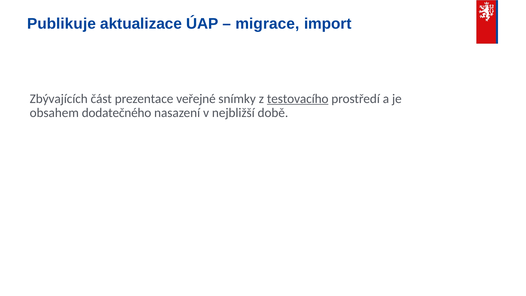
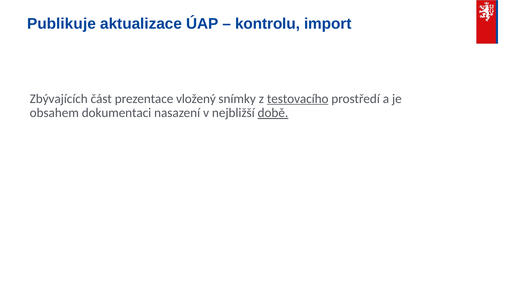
migrace: migrace -> kontrolu (268, 24)
veřejné: veřejné -> vložený (196, 99)
dodatečného: dodatečného -> dokumentaci (116, 113)
době underline: none -> present (273, 113)
